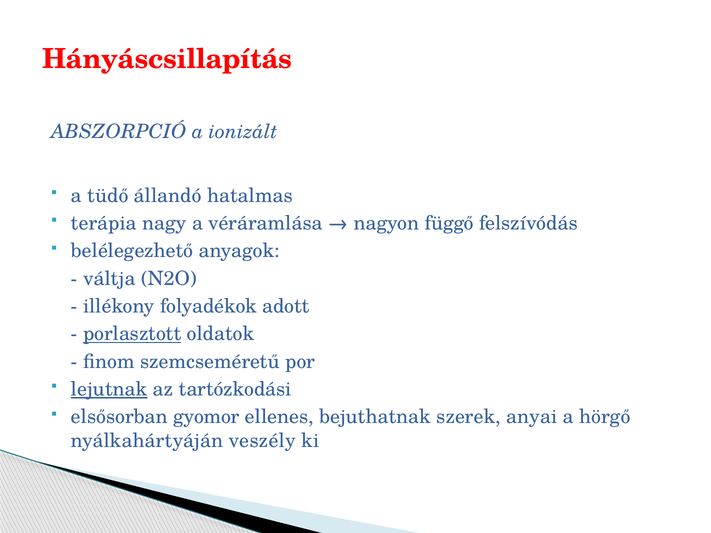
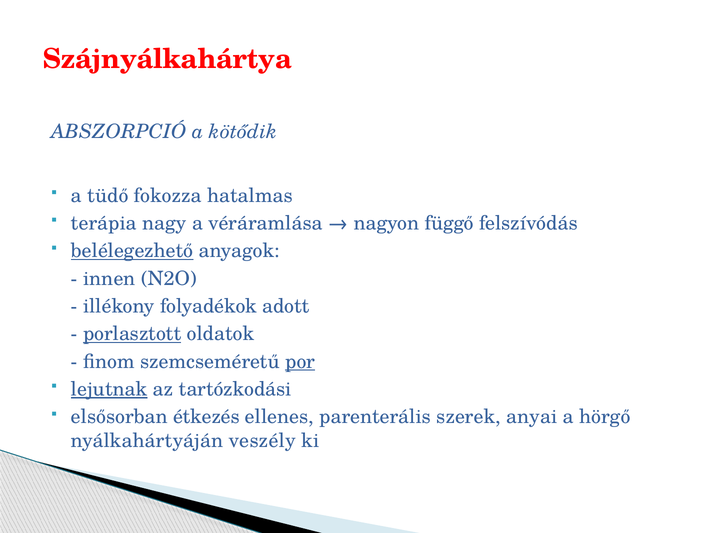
Hányáscsillapítás: Hányáscsillapítás -> Szájnyálkahártya (167, 59)
ionizált: ionizált -> kötődik (243, 132)
állandó: állandó -> fokozza (168, 196)
belélegezhető underline: none -> present (132, 251)
váltja: váltja -> innen (109, 279)
por underline: none -> present (300, 362)
gyomor: gyomor -> étkezés (207, 417)
bejuthatnak: bejuthatnak -> parenterális (375, 417)
